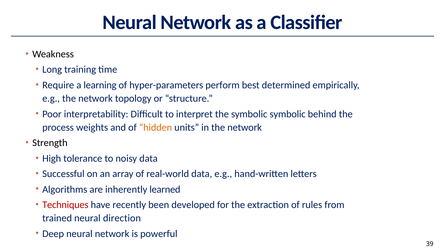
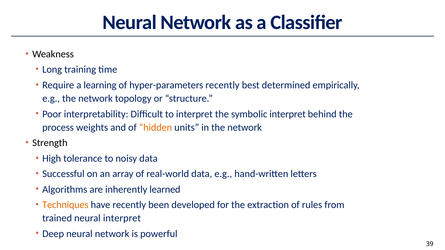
hyper-parameters perform: perform -> recently (222, 85)
symbolic symbolic: symbolic -> interpret (288, 114)
Techniques colour: red -> orange (65, 205)
neural direction: direction -> interpret (122, 219)
